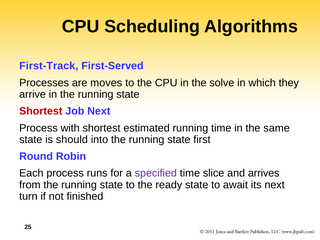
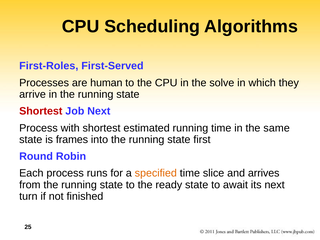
First-Track: First-Track -> First-Roles (49, 66)
moves: moves -> human (106, 83)
should: should -> frames (72, 140)
specified colour: purple -> orange (156, 173)
